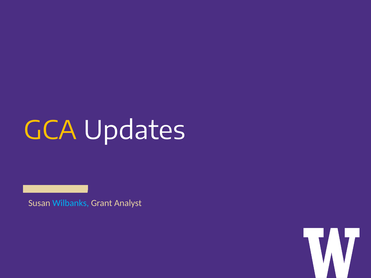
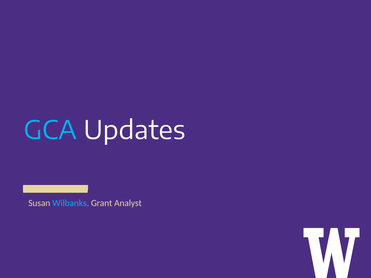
GCA colour: yellow -> light blue (50, 131)
